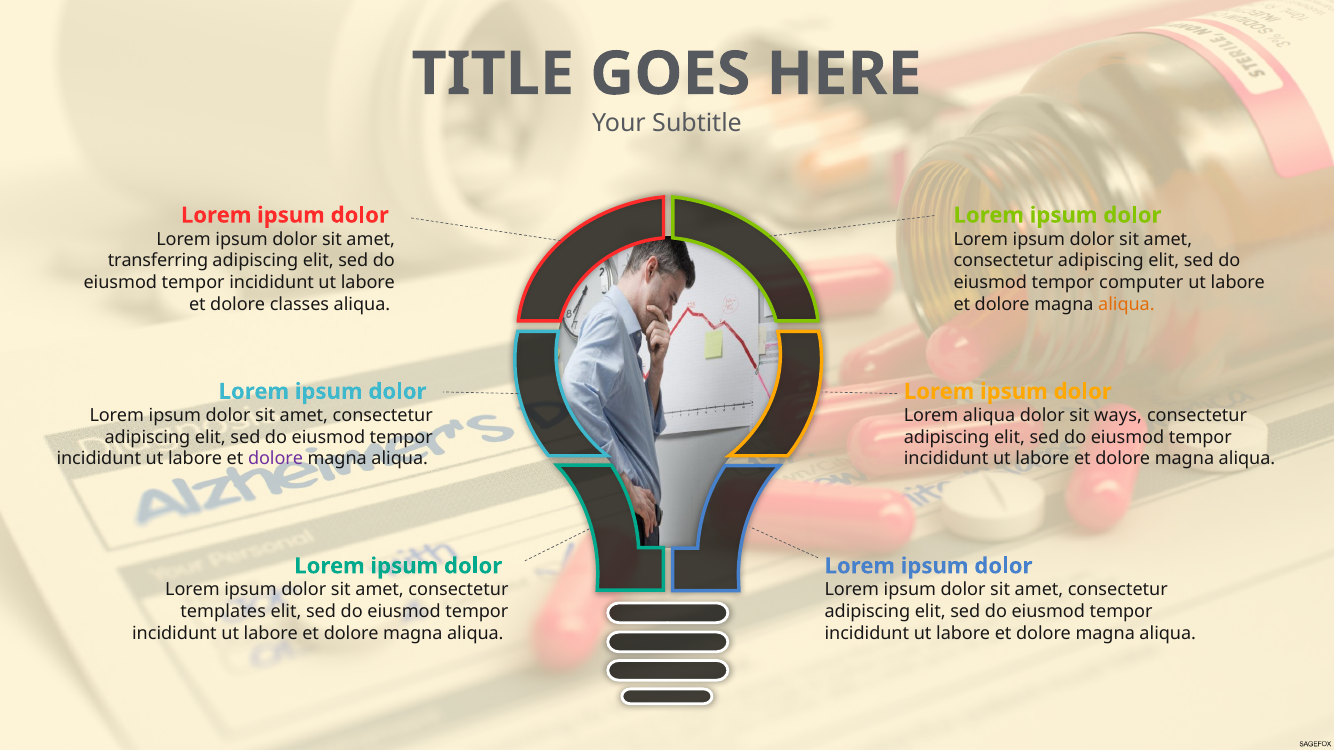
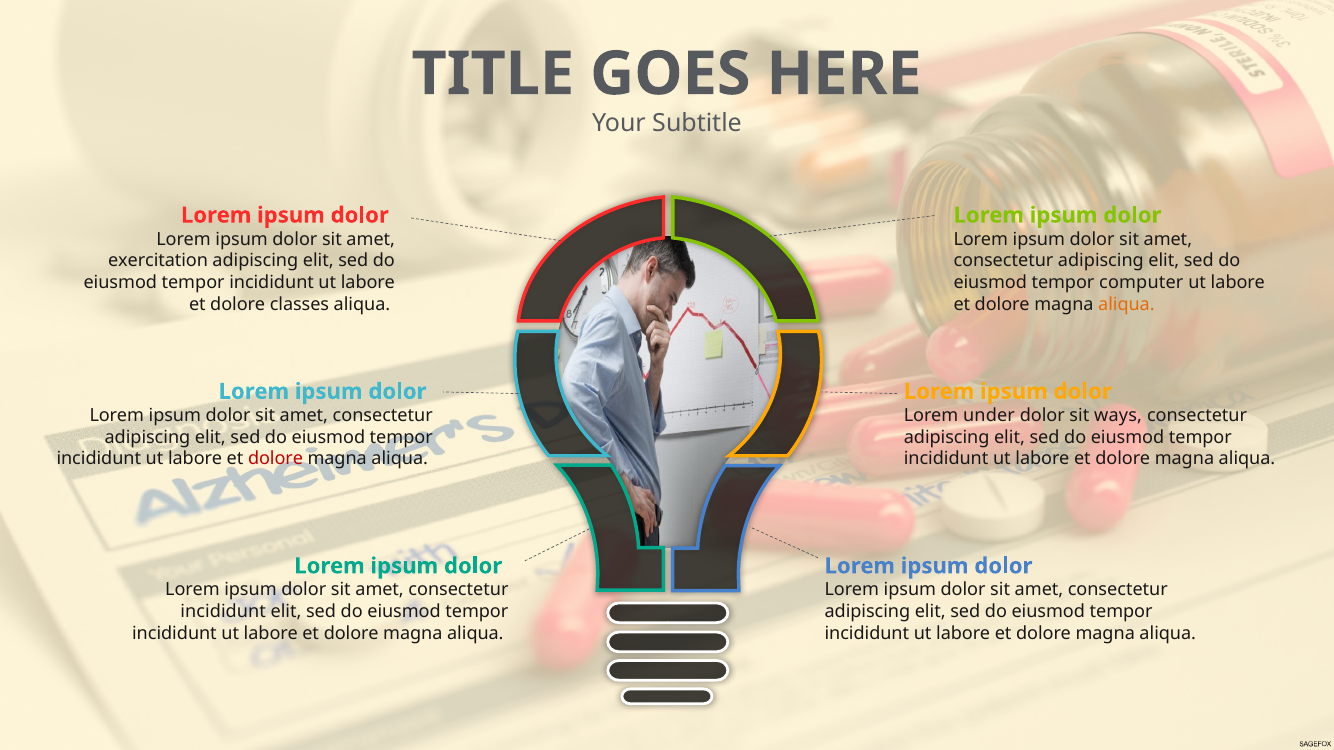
transferring: transferring -> exercitation (158, 261)
Lorem aliqua: aliqua -> under (989, 416)
dolore colour: purple -> red (276, 459)
templates: templates -> incididunt (223, 612)
